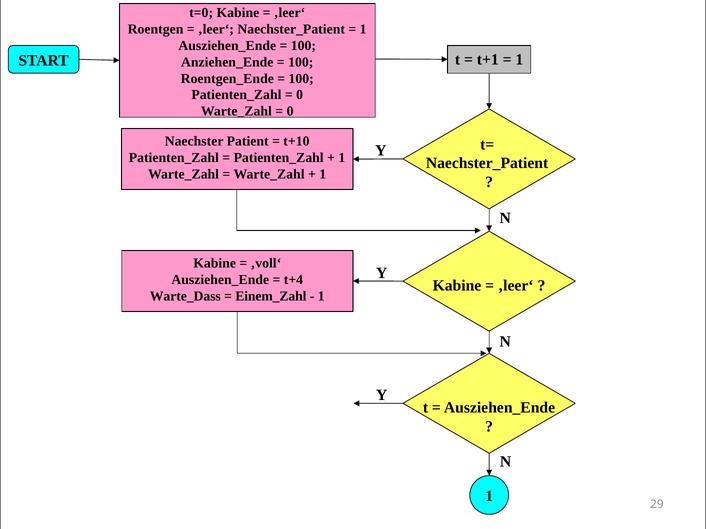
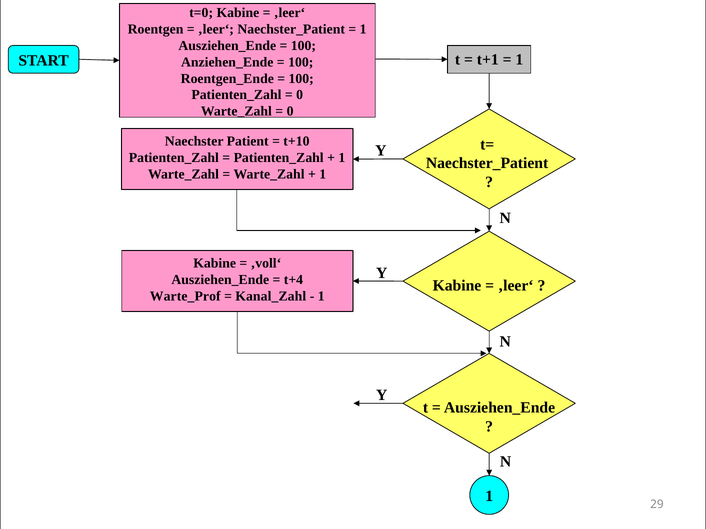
Warte_Dass: Warte_Dass -> Warte_Prof (185, 296)
Einem_Zahl: Einem_Zahl -> Kanal_Zahl (271, 296)
